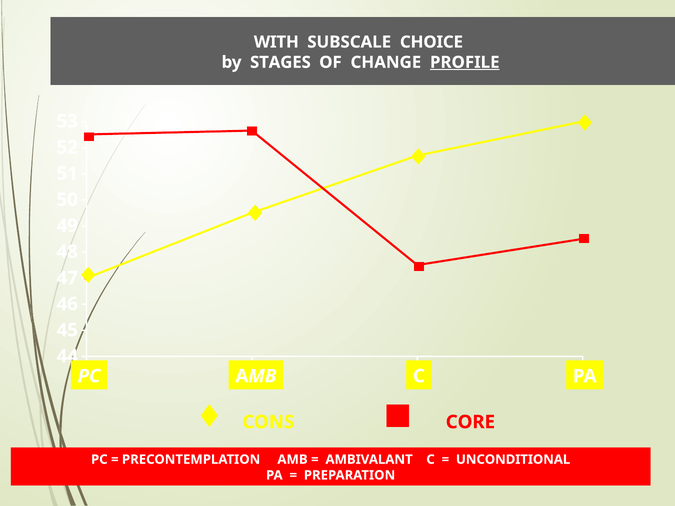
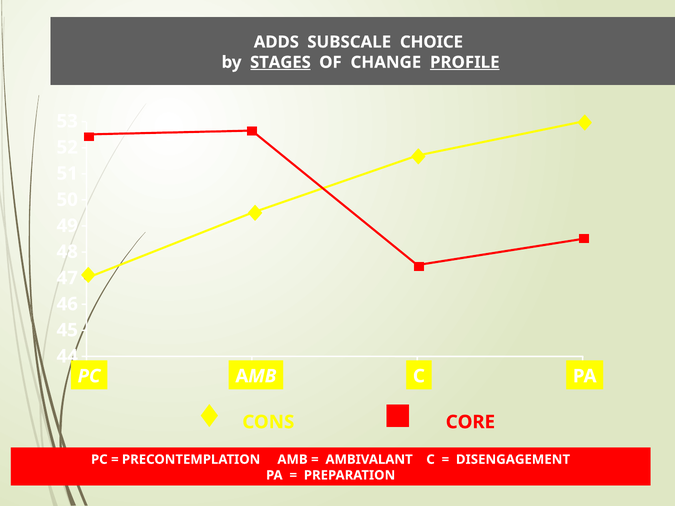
WITH: WITH -> ADDS (276, 42)
STAGES underline: none -> present (280, 62)
UNCONDITIONAL: UNCONDITIONAL -> DISENGAGEMENT (513, 460)
